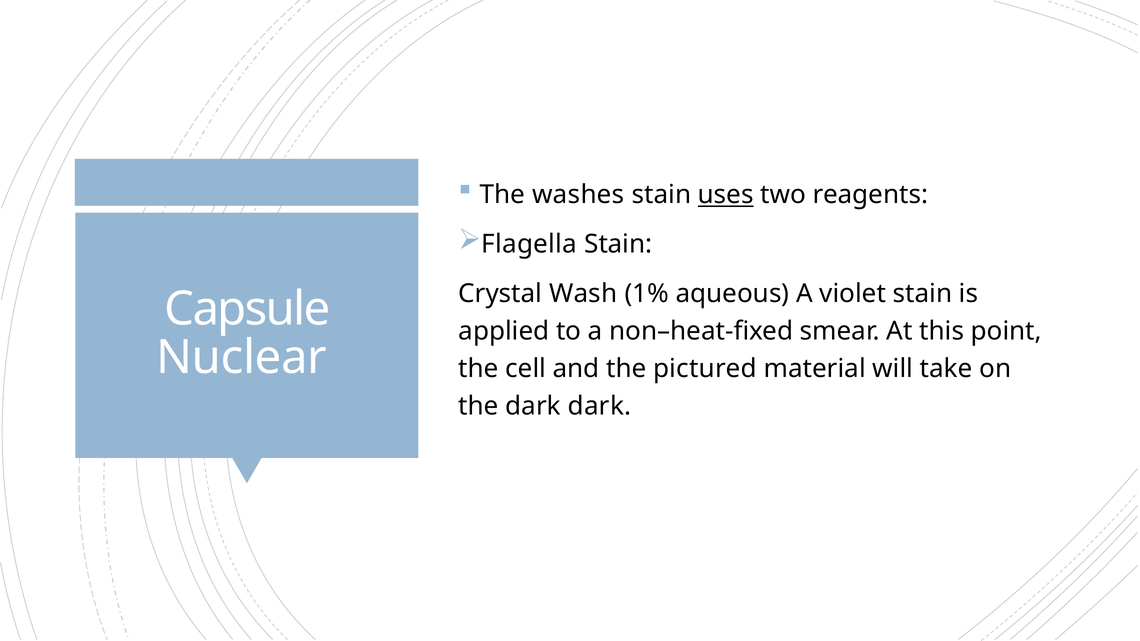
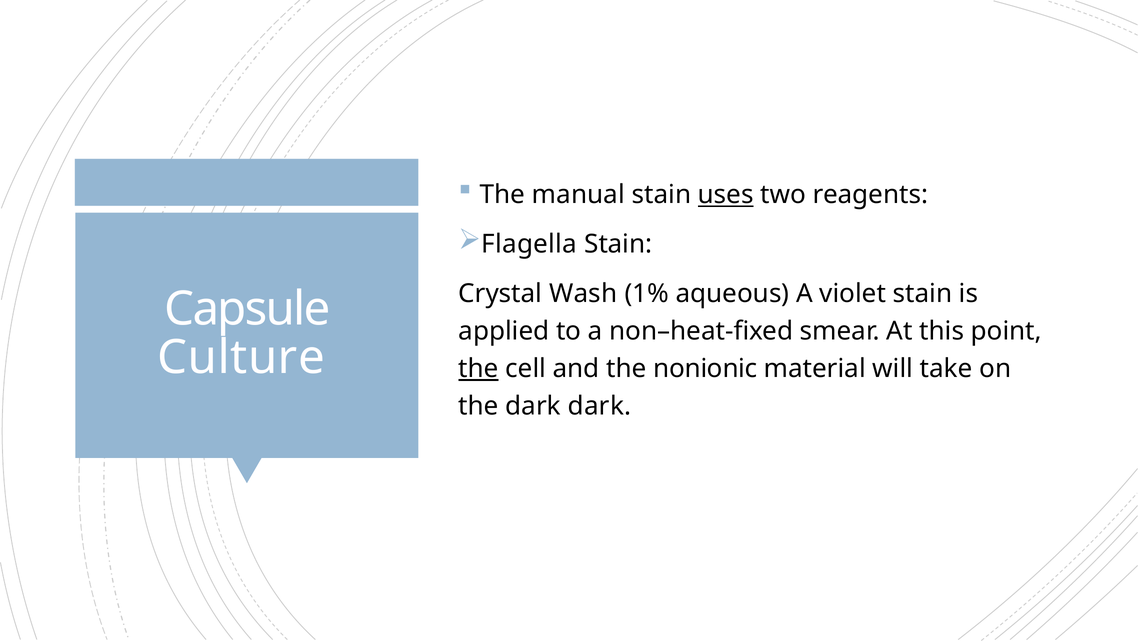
washes: washes -> manual (578, 195)
Nuclear: Nuclear -> Culture (241, 358)
the underline: none -> present (479, 369)
pictured: pictured -> nonionic (705, 369)
